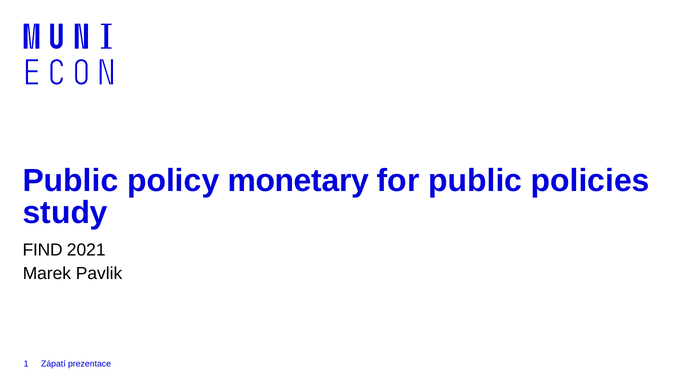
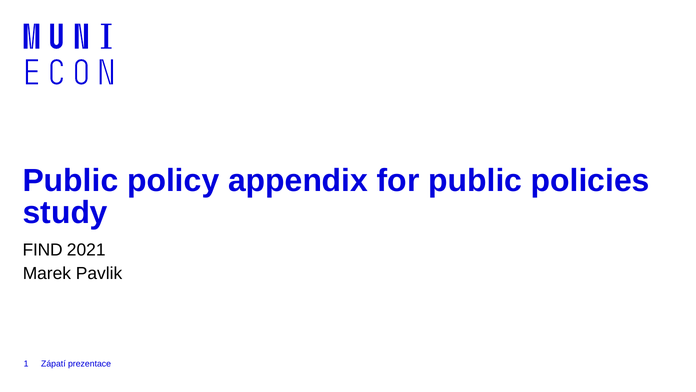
monetary: monetary -> appendix (298, 181)
